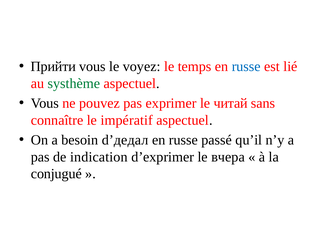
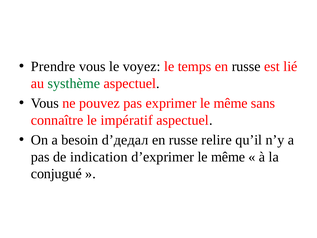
Прийти: Прийти -> Prendre (53, 67)
russe colour: blue -> black (246, 67)
exprimer le читай: читай -> même (231, 103)
passé: passé -> relire (217, 140)
d’exprimer le вчера: вчера -> même (228, 157)
